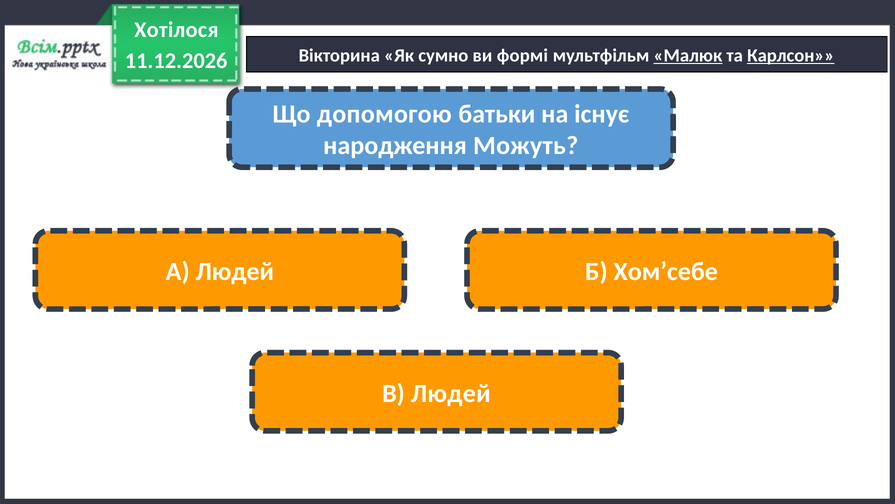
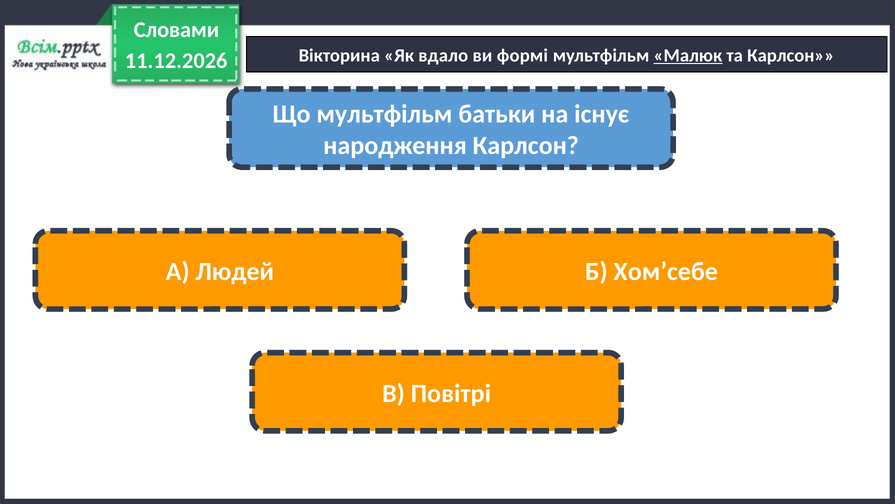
Хотілося: Хотілося -> Словами (177, 30)
сумно: сумно -> вдало (443, 55)
Карлсон underline: present -> none (791, 55)
Що допомогою: допомогою -> мультфільм (384, 114)
народження Можуть: Можуть -> Карлсон (526, 145)
В Людей: Людей -> Повітрі (451, 393)
